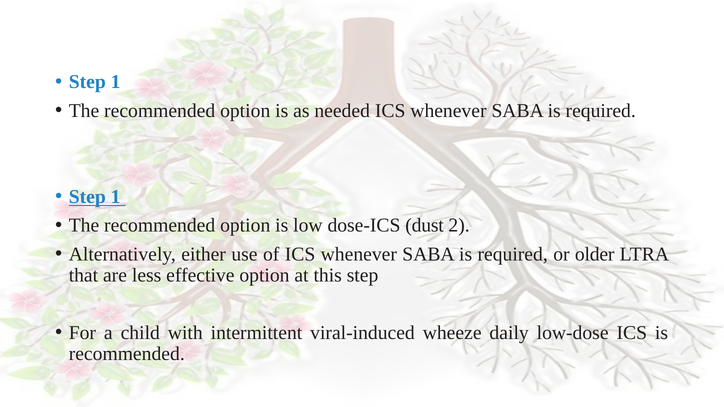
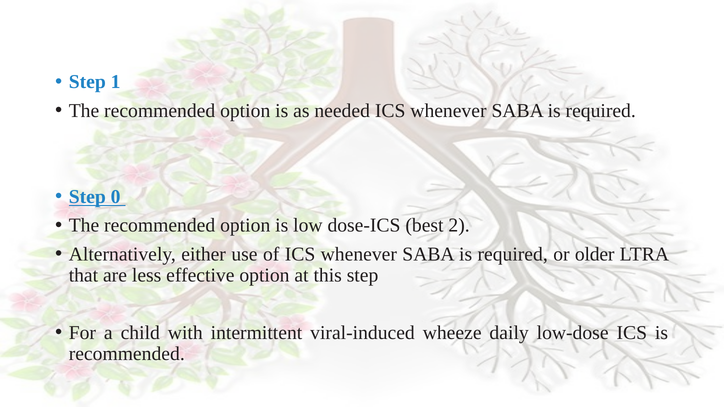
1: 1 -> 0 (116, 197)
dust: dust -> best (424, 225)
